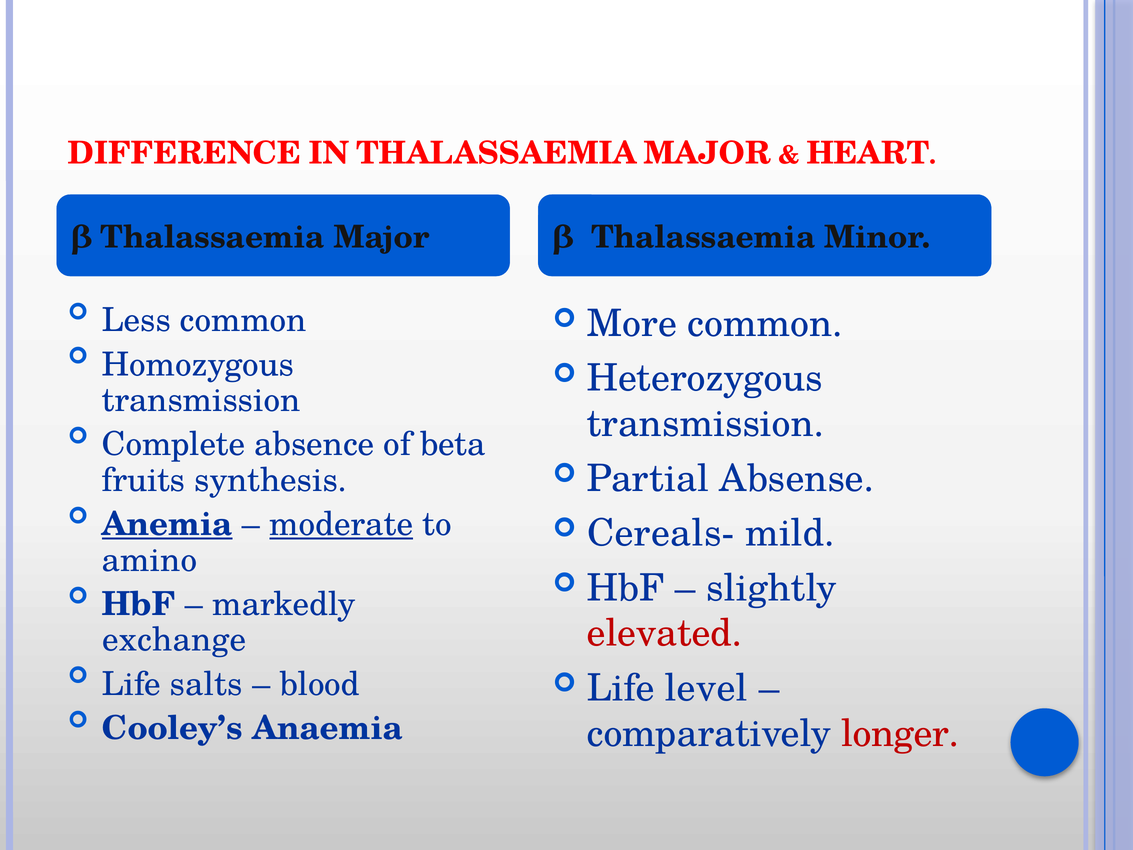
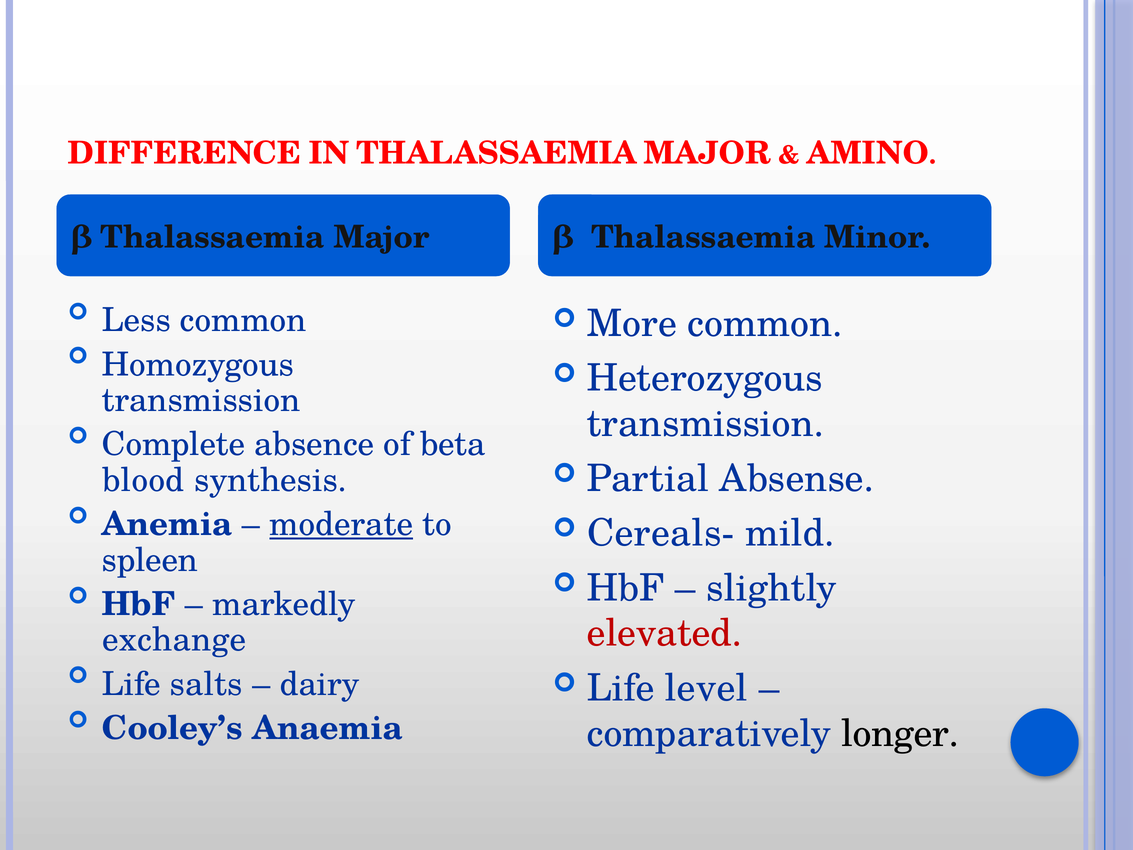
HEART: HEART -> AMINO (868, 153)
fruits: fruits -> blood (143, 480)
Anemia underline: present -> none (167, 524)
amino: amino -> spleen (150, 560)
blood: blood -> dairy (320, 684)
longer colour: red -> black (900, 733)
